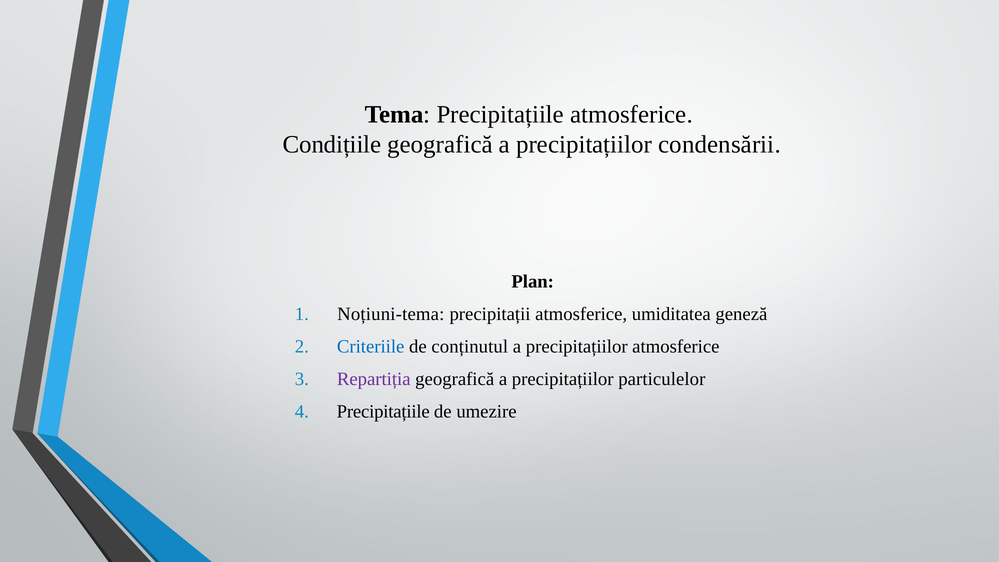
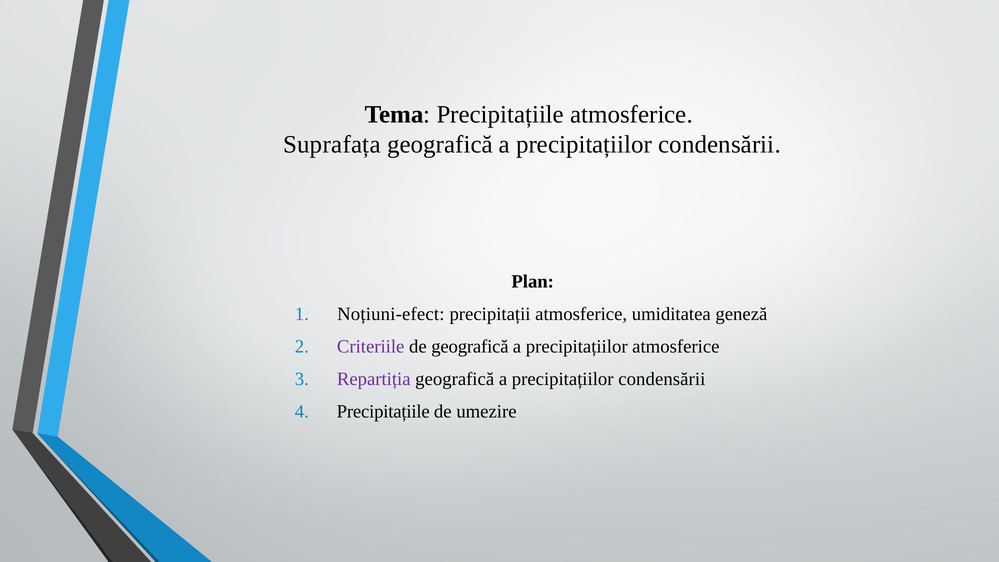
Condițiile: Condițiile -> Suprafața (332, 145)
Noțiuni-tema: Noțiuni-tema -> Noțiuni-efect (391, 314)
Criteriile colour: blue -> purple (371, 347)
de conținutul: conținutul -> geografică (470, 347)
particulelor: particulelor -> condensării (662, 379)
